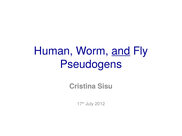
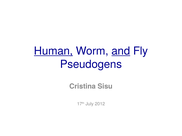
Human underline: none -> present (53, 51)
